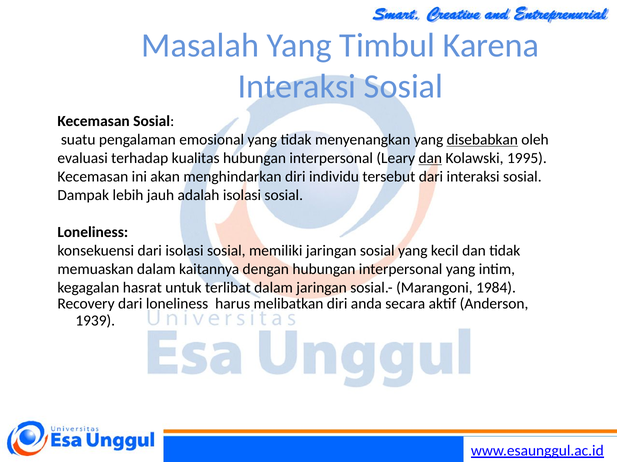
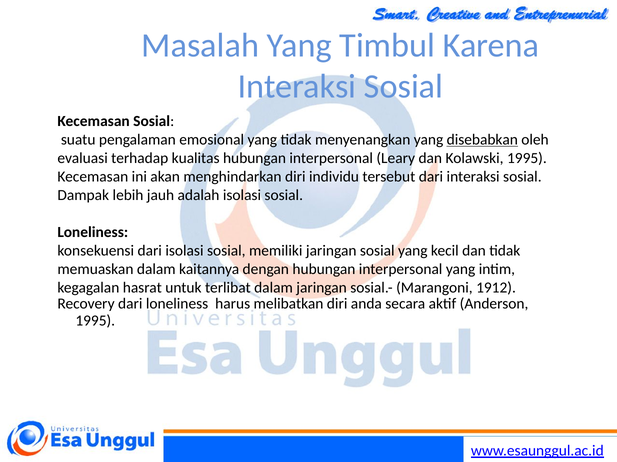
dan underline: present -> none (430, 158)
1984: 1984 -> 1912 (496, 288)
1939: 1939 -> 1995 (95, 321)
